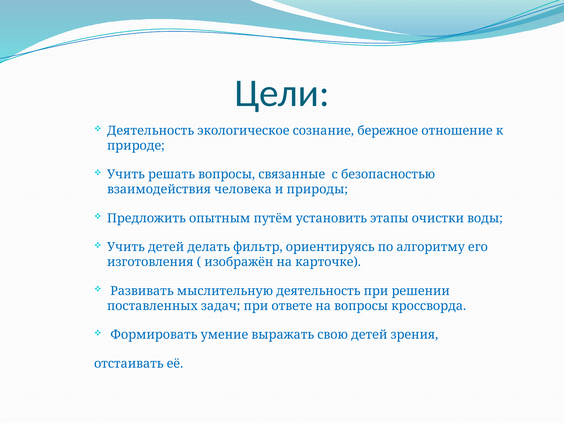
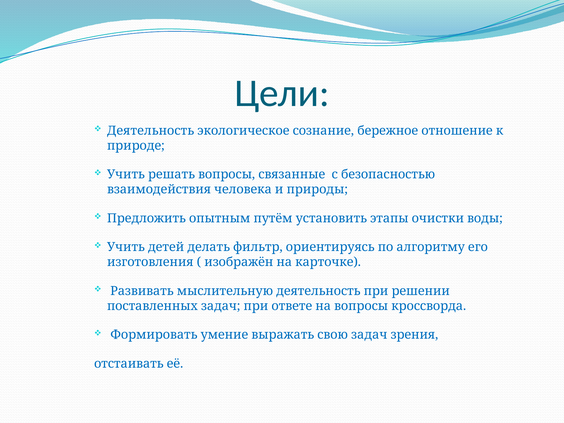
свою детей: детей -> задач (369, 335)
